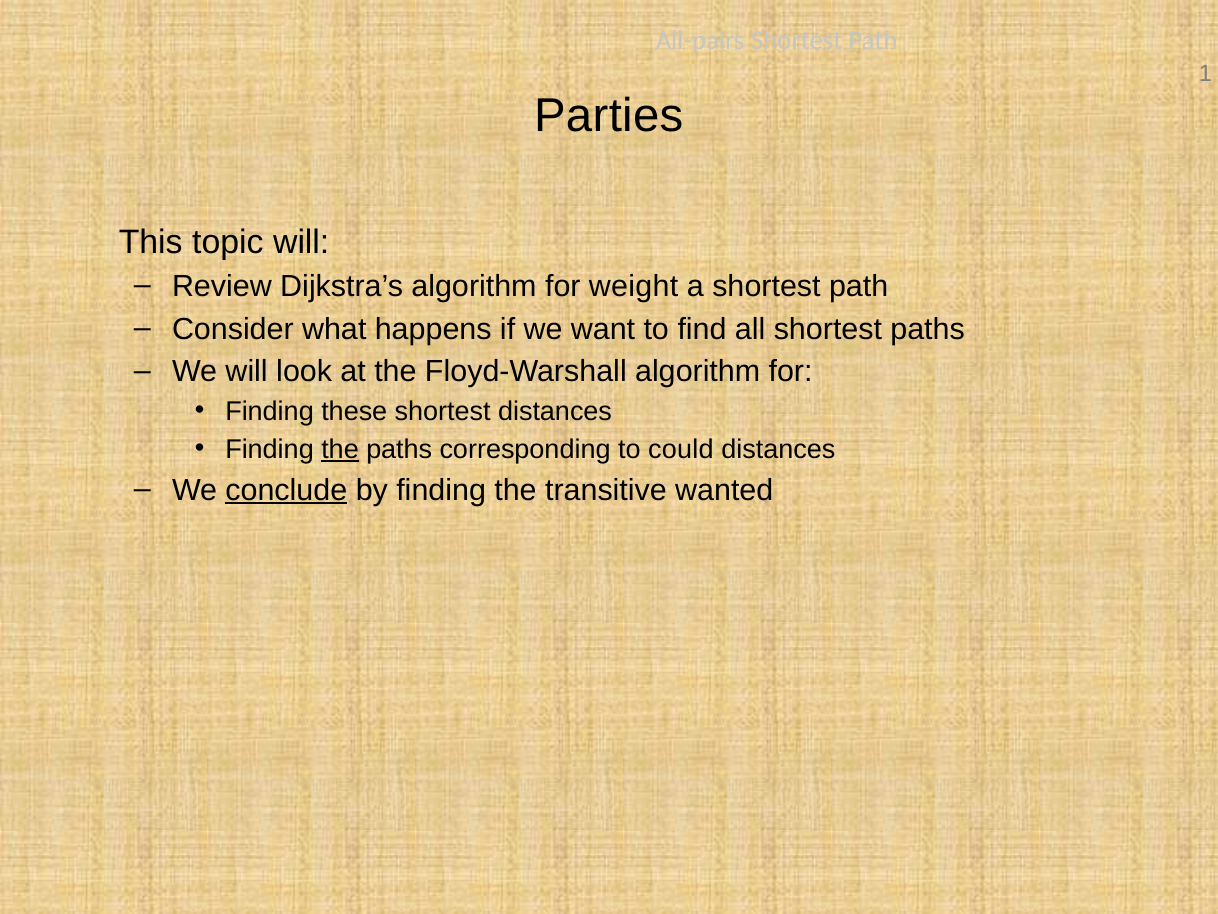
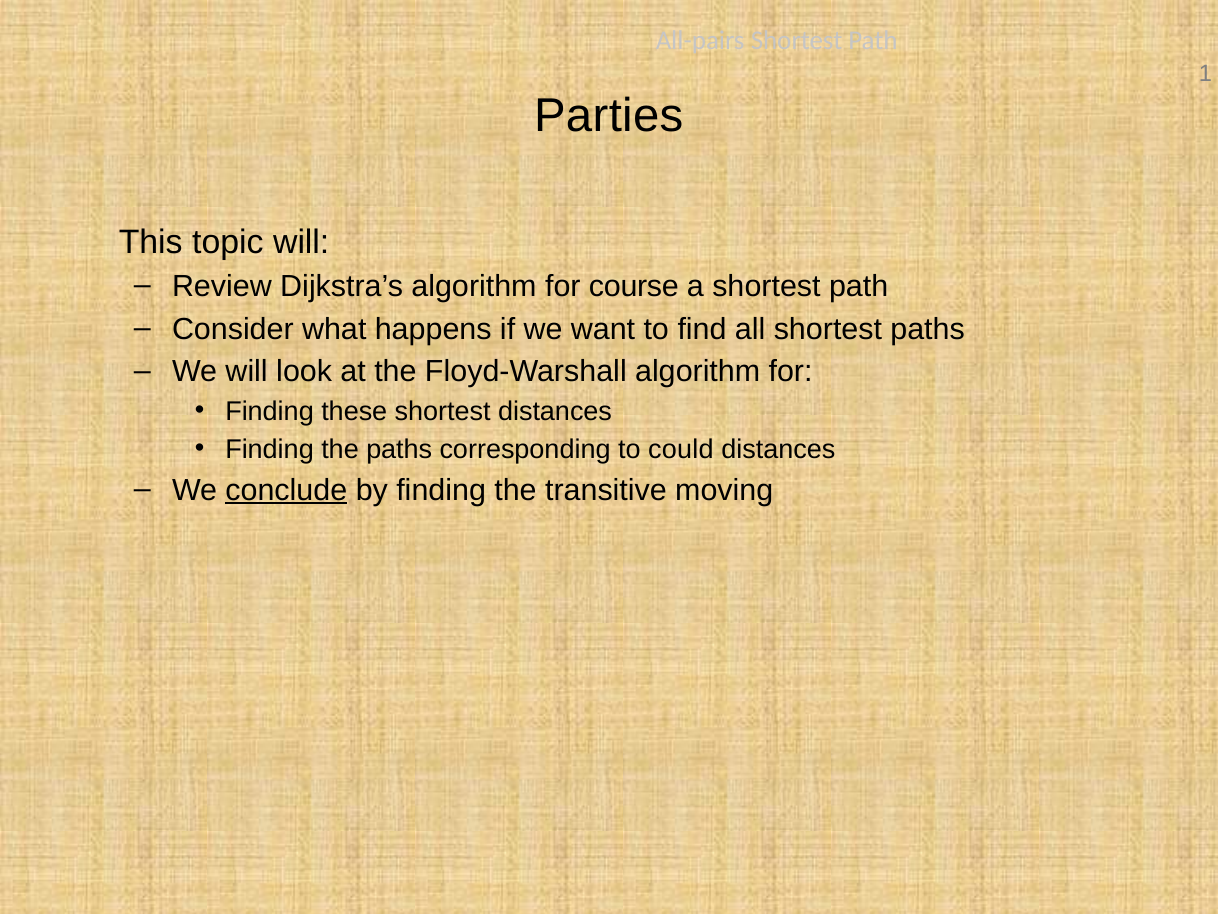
weight: weight -> course (634, 286)
the underline: present -> none (340, 449)
wanted: wanted -> moving (724, 490)
